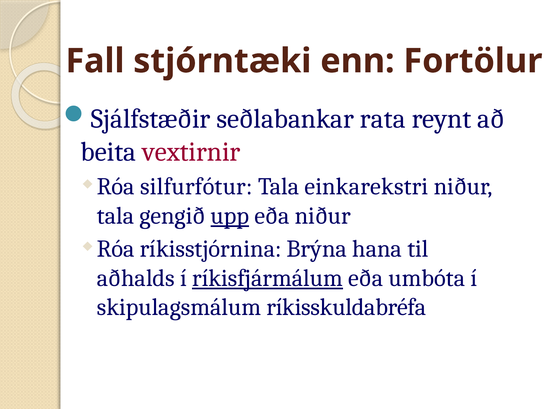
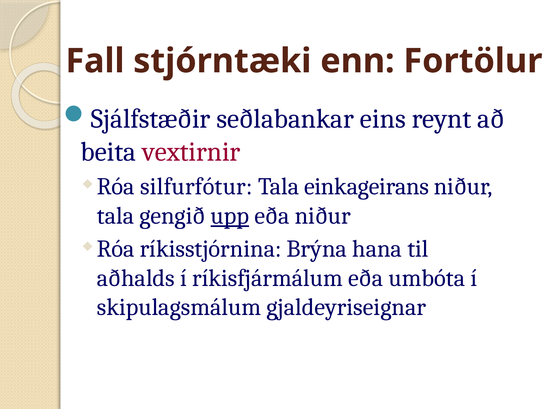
rata: rata -> eins (383, 119)
einkarekstri: einkarekstri -> einkageirans (367, 187)
ríkisfjármálum underline: present -> none (267, 278)
ríkisskuldabréfa: ríkisskuldabréfa -> gjaldeyriseignar (346, 308)
